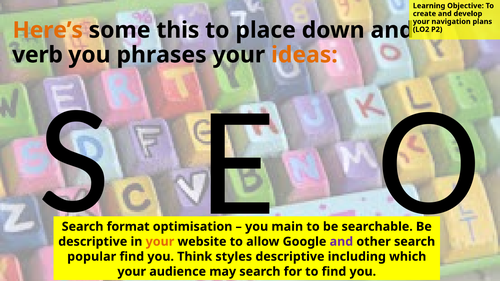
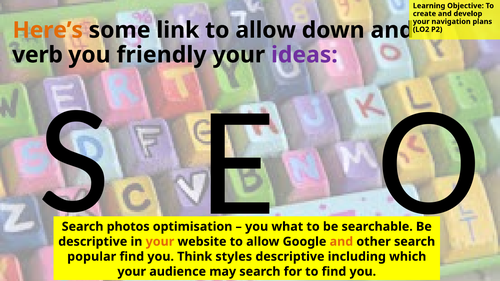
this: this -> link (178, 30)
place: place -> allow (266, 30)
phrases: phrases -> friendly (162, 55)
ideas colour: orange -> purple (304, 55)
format: format -> photos (128, 227)
main: main -> what (287, 227)
and colour: purple -> orange (341, 242)
